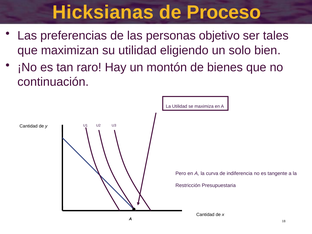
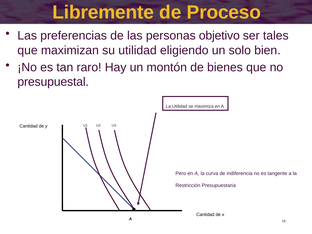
Hicksianas: Hicksianas -> Libremente (103, 12)
continuación: continuación -> presupuestal (53, 82)
